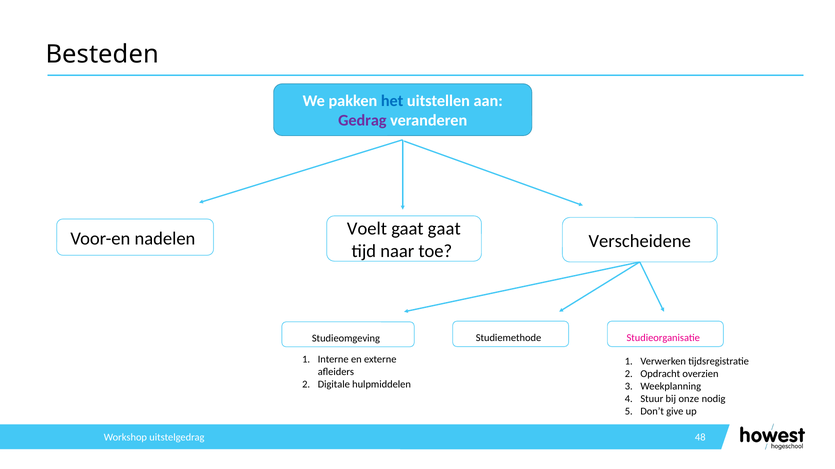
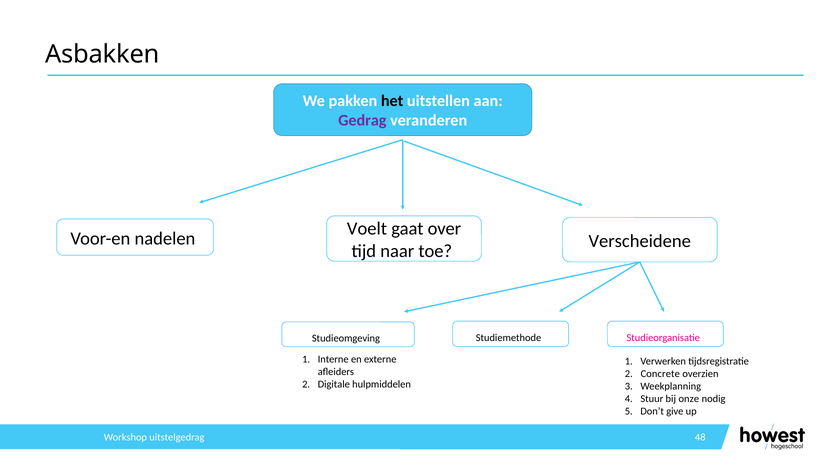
Besteden: Besteden -> Asbakken (102, 54)
het colour: blue -> black (392, 101)
gaat gaat: gaat -> over (444, 229)
Opdracht: Opdracht -> Concrete (660, 374)
